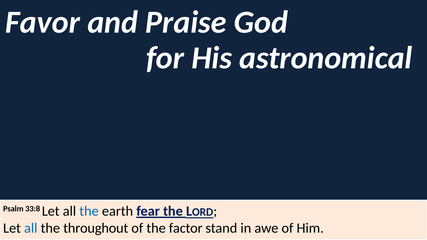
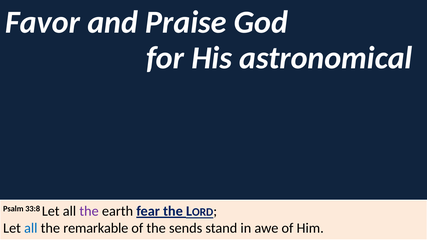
the colour: blue -> purple (89, 211)
throughout: throughout -> remarkable (96, 228)
factor: factor -> sends (186, 228)
